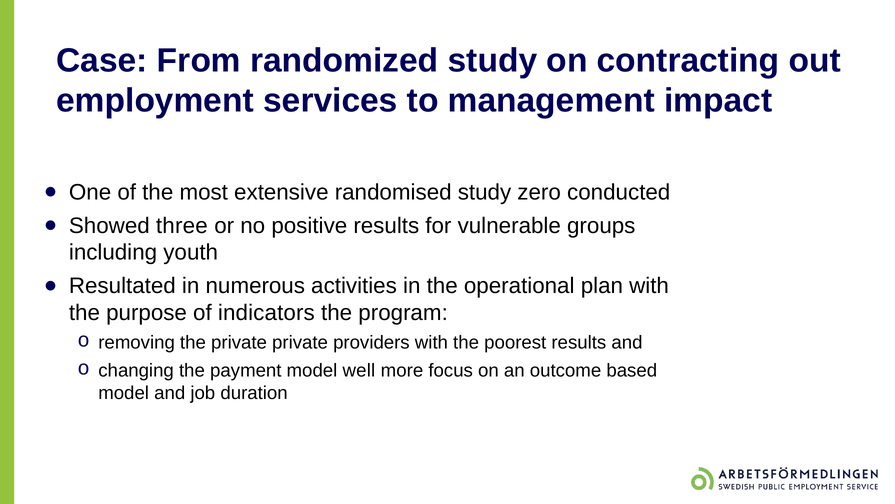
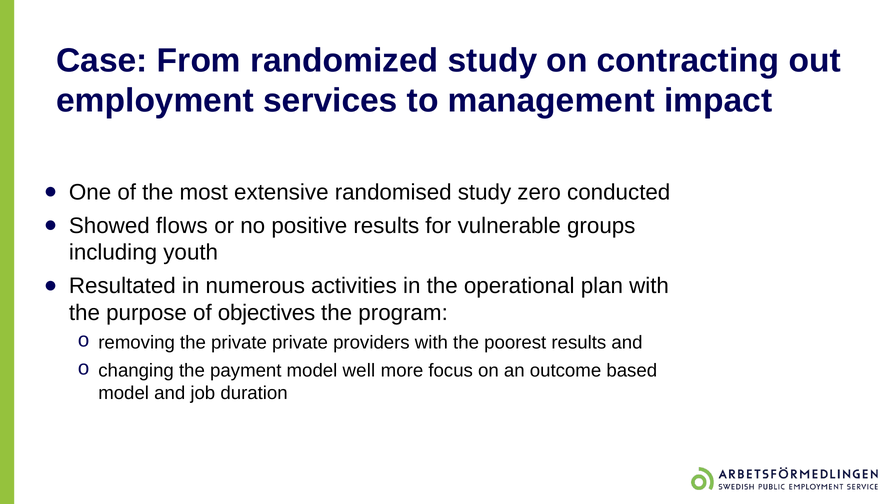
three: three -> flows (182, 225)
indicators: indicators -> objectives (267, 312)
